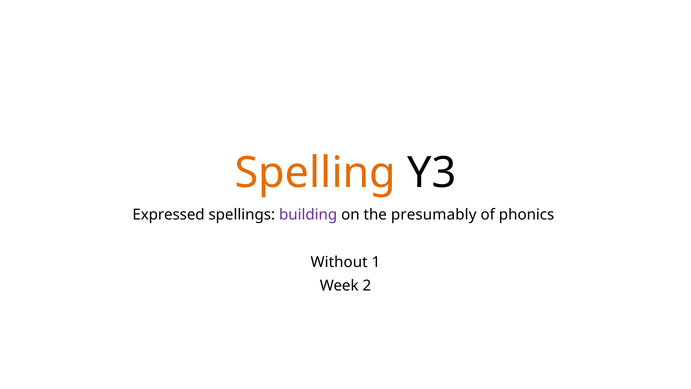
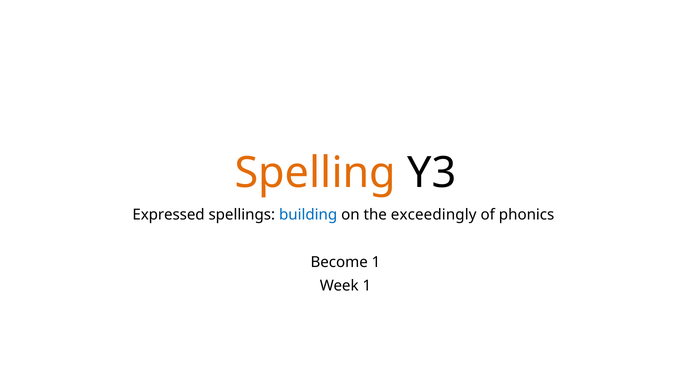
building colour: purple -> blue (308, 215)
presumably: presumably -> exceedingly (434, 215)
Without: Without -> Become (339, 262)
Week 2: 2 -> 1 (367, 285)
